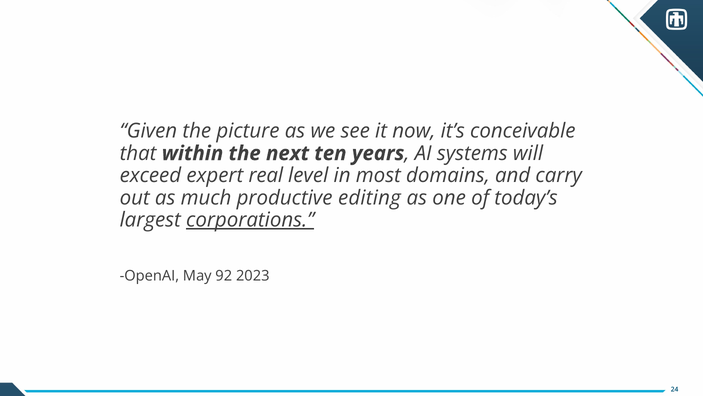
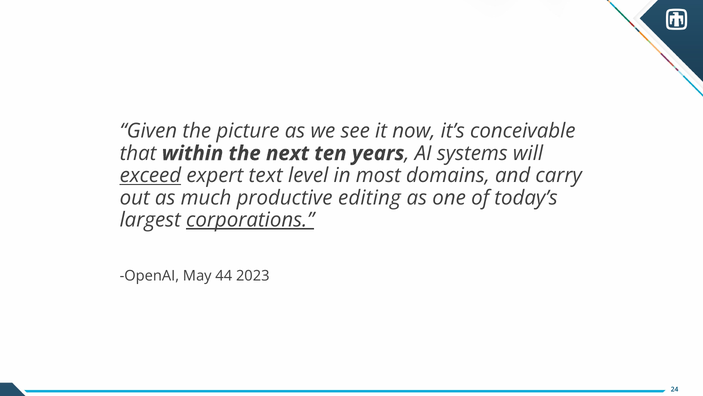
exceed underline: none -> present (150, 175)
real: real -> text (266, 175)
92: 92 -> 44 (224, 275)
